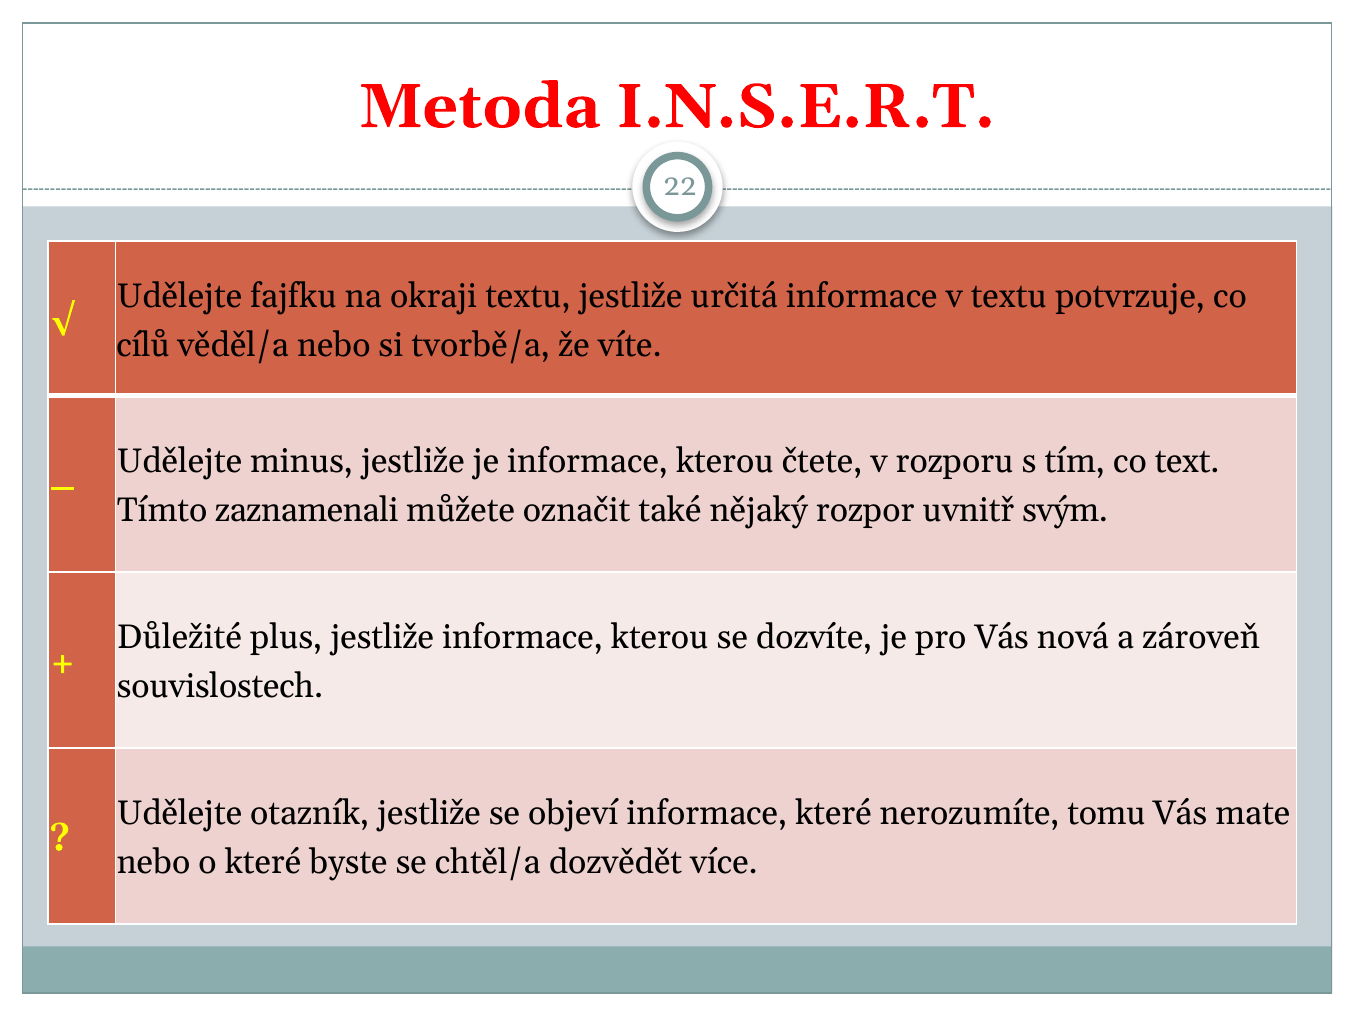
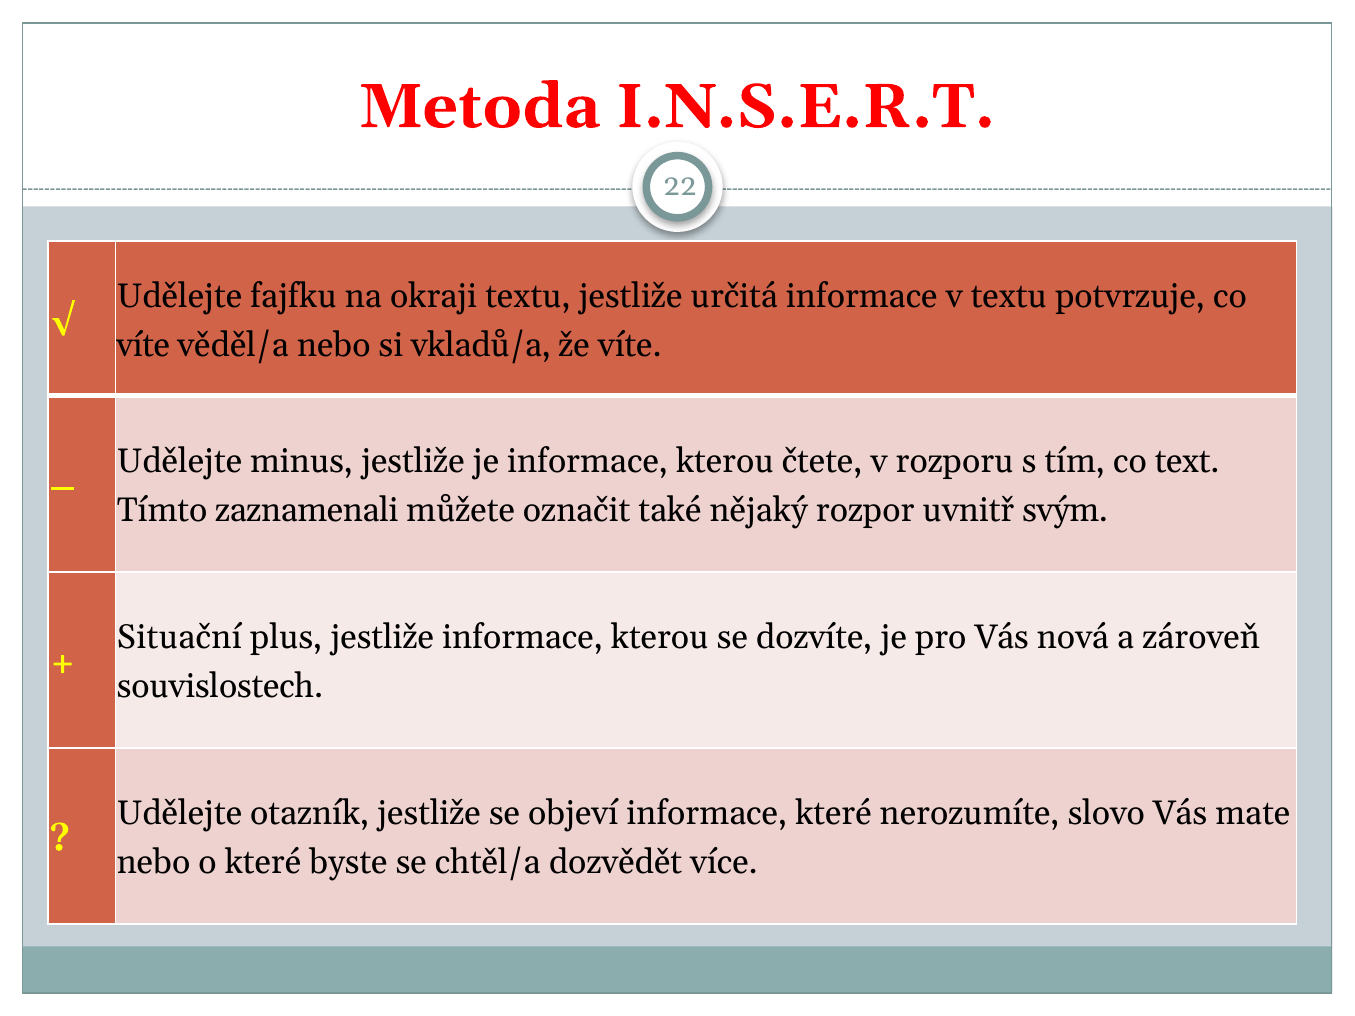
cílů: cílů -> víte (143, 345)
tvorbě/a: tvorbě/a -> vkladů/a (481, 345)
Důležité: Důležité -> Situační (179, 637)
tomu: tomu -> slovo (1106, 813)
